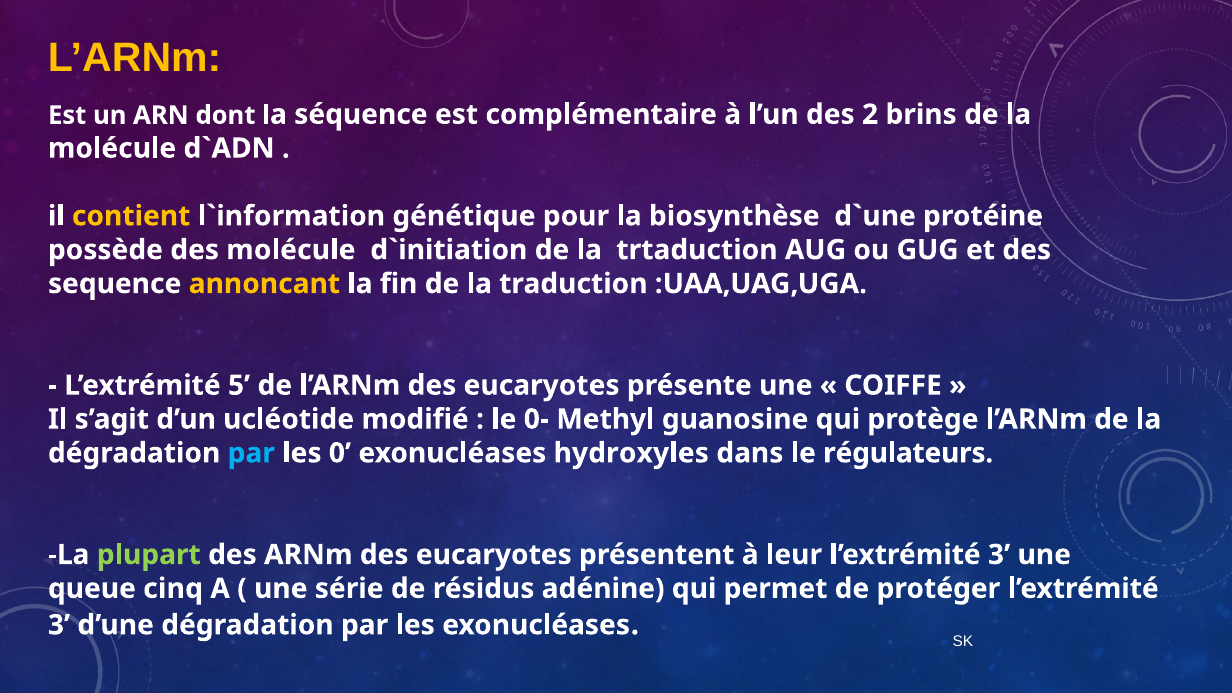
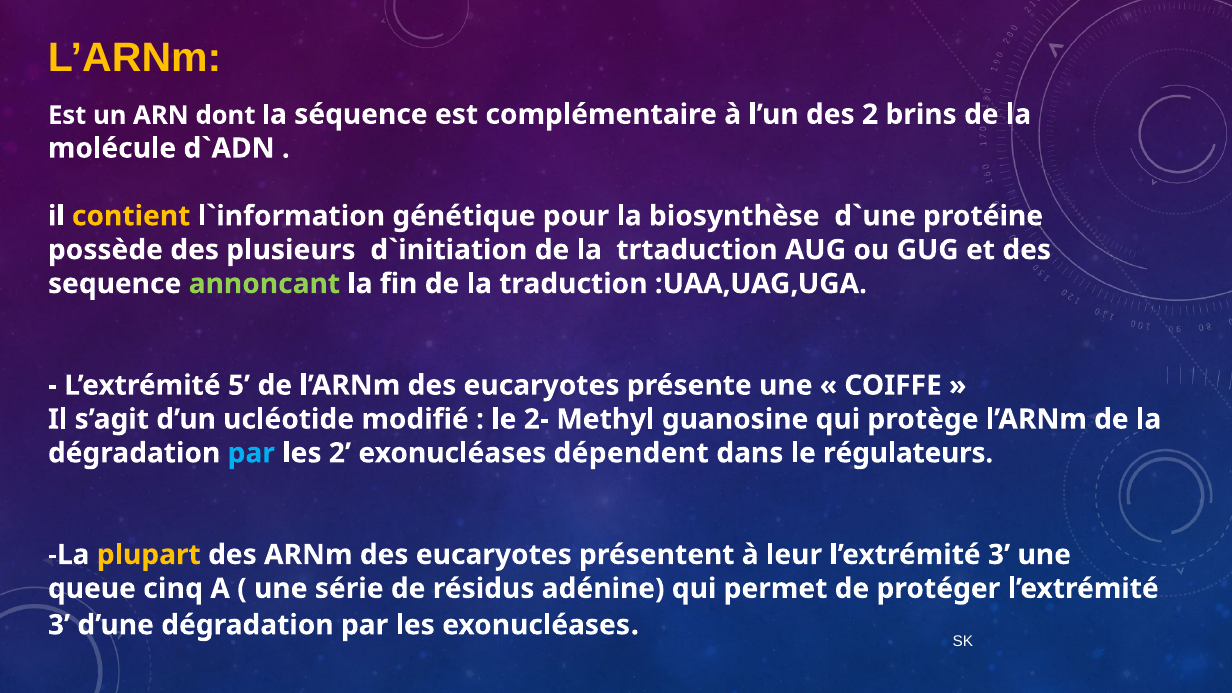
des molécule: molécule -> plusieurs (291, 250)
annoncant colour: yellow -> light green (264, 284)
0-: 0- -> 2- (536, 419)
les 0: 0 -> 2 (340, 453)
hydroxyles: hydroxyles -> dépendent (631, 453)
plupart colour: light green -> yellow (149, 555)
